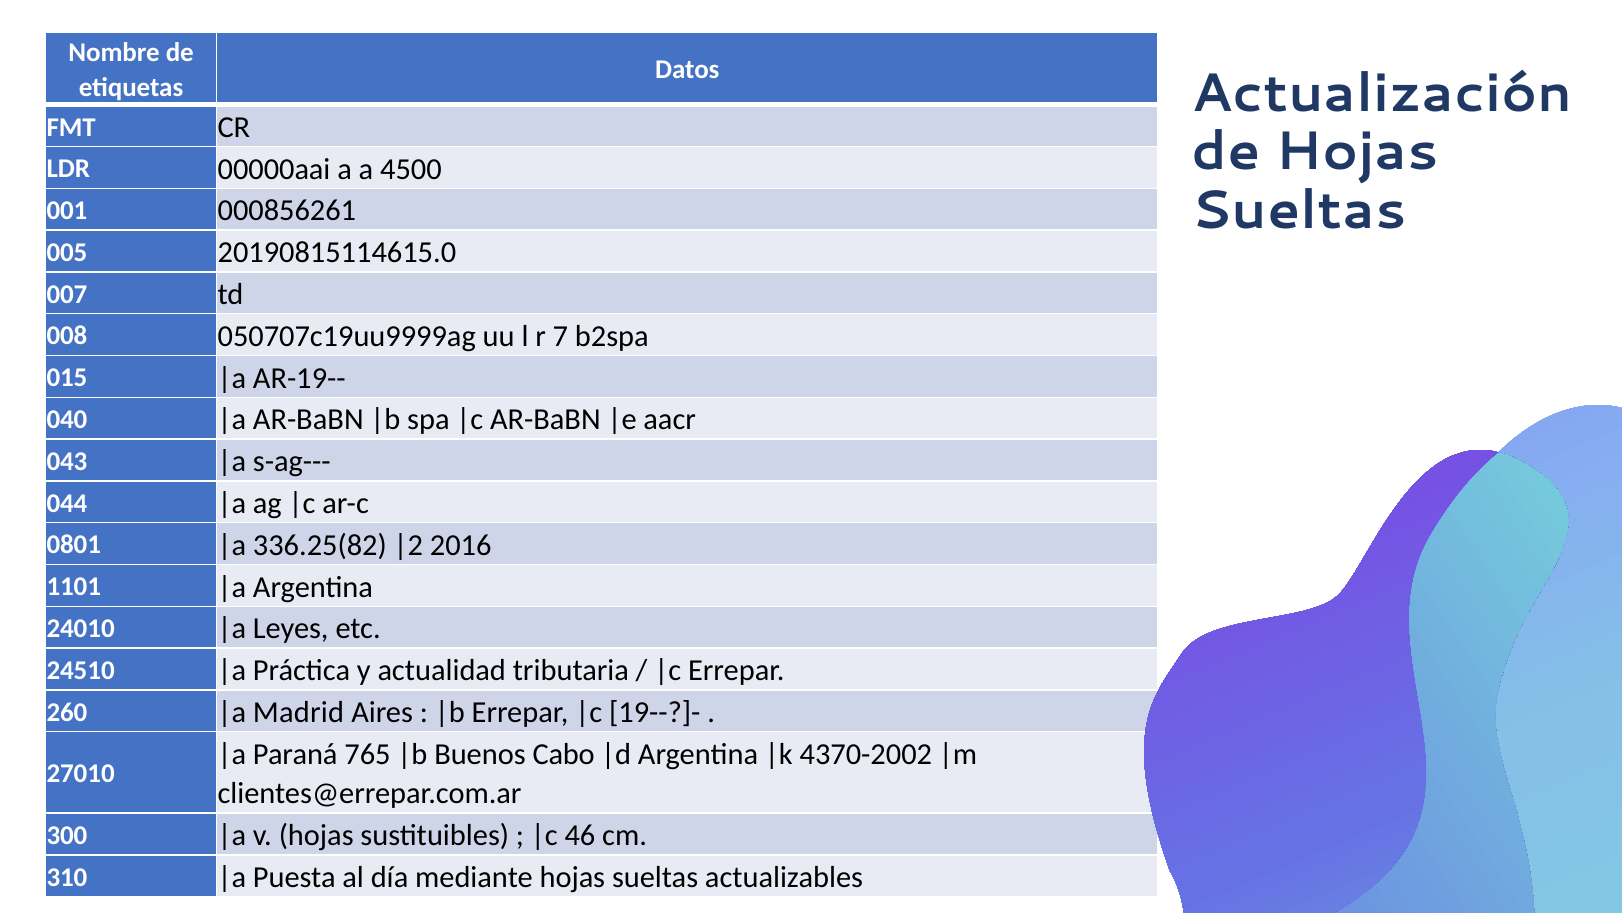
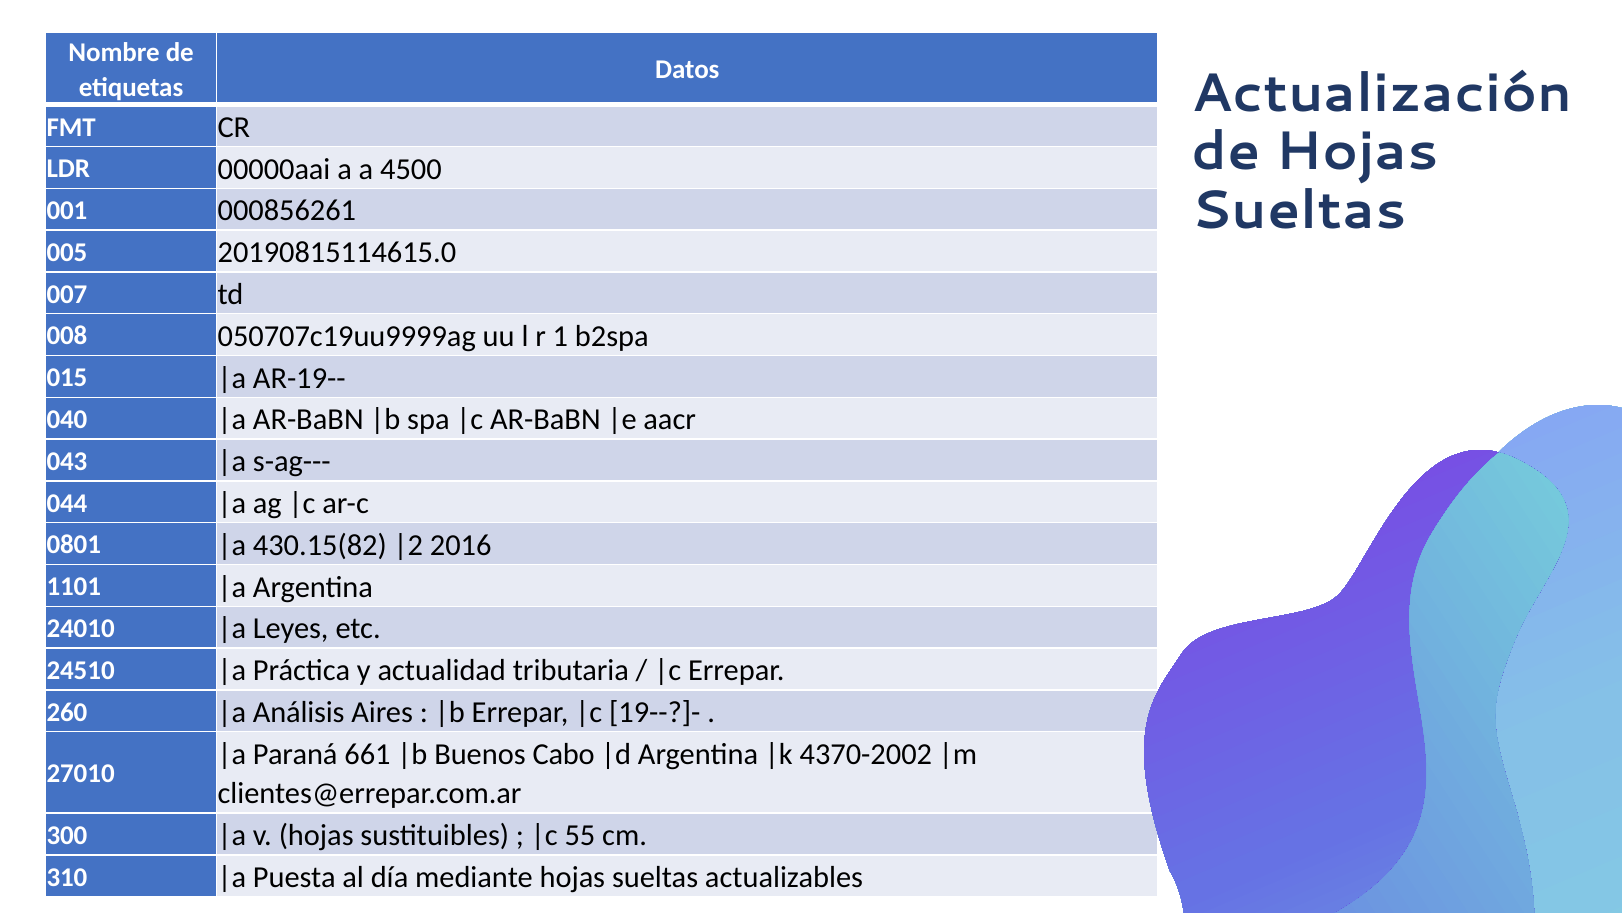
7: 7 -> 1 (560, 336)
336.25(82: 336.25(82 -> 430.15(82 (320, 545)
Madrid: Madrid -> Análisis (299, 712)
765: 765 -> 661 (367, 754)
46: 46 -> 55 (580, 835)
